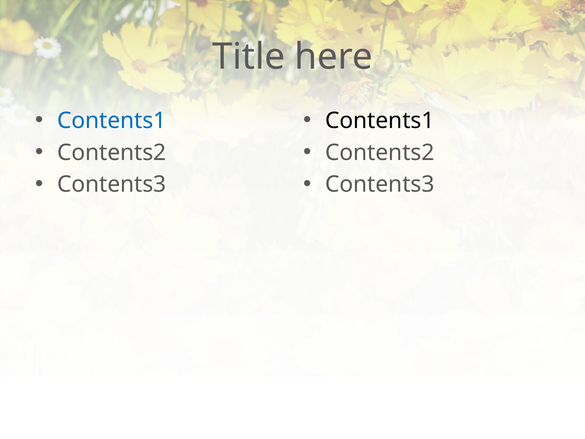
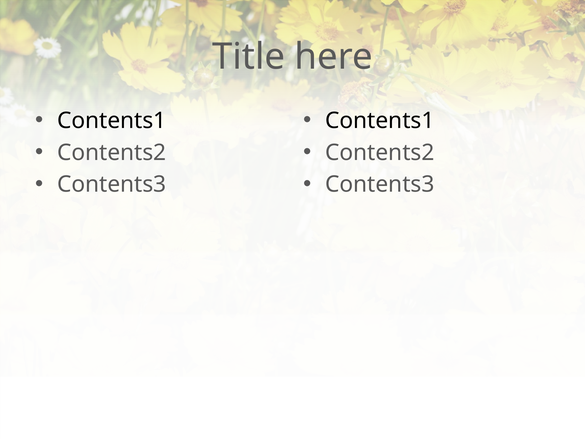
Contents1 colour: blue -> black (112, 121)
